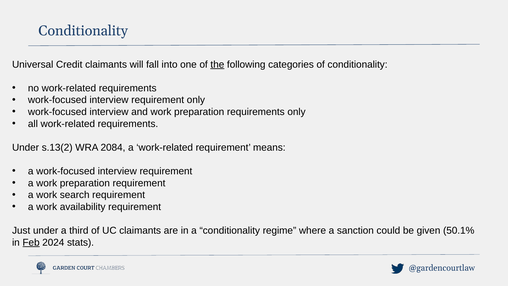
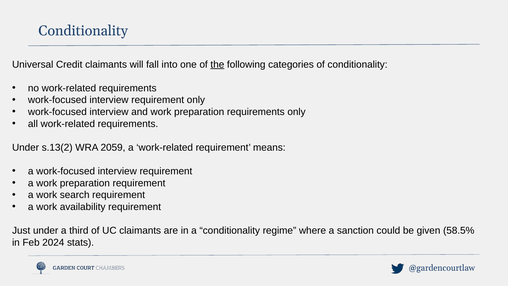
2084: 2084 -> 2059 (113, 147)
50.1%: 50.1% -> 58.5% (459, 230)
Feb underline: present -> none (31, 242)
